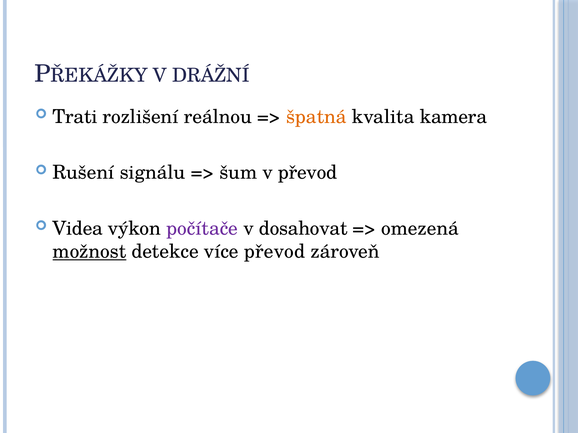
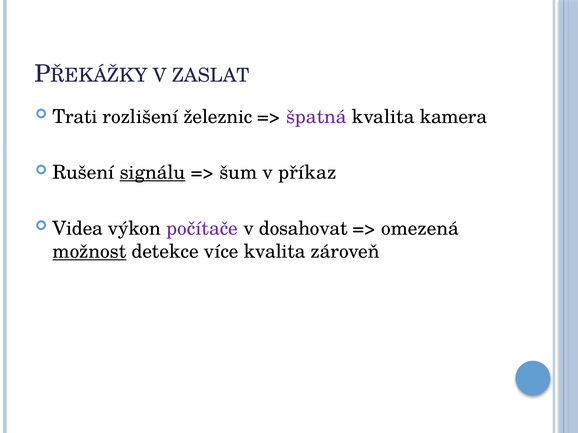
DRÁŽNÍ: DRÁŽNÍ -> ZASLAT (211, 76)
reálnou: reálnou -> železnic (218, 117)
špatná colour: orange -> purple (316, 117)
signálu underline: none -> present (153, 173)
v převod: převod -> příkaz (307, 173)
více převod: převod -> kvalita (275, 252)
